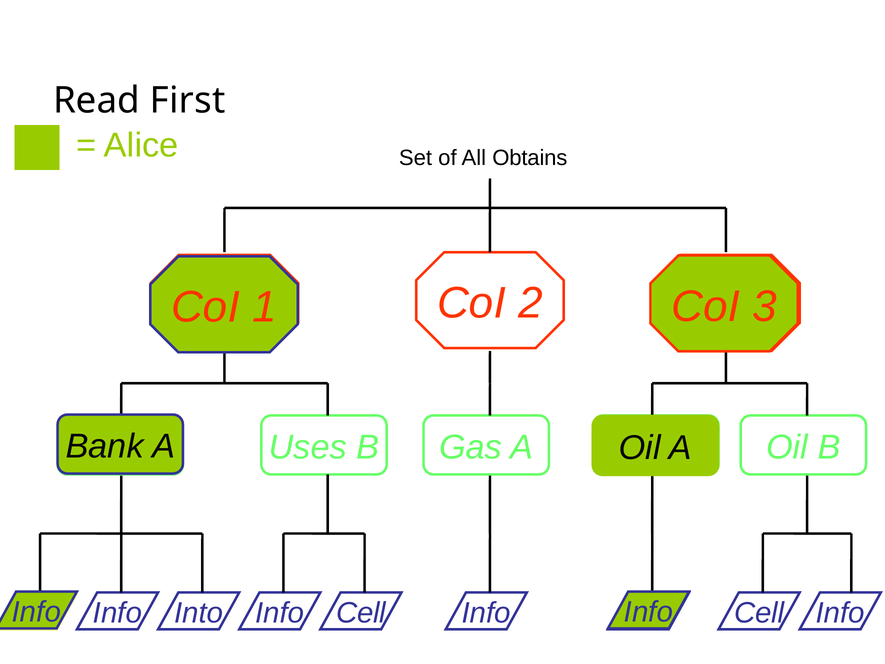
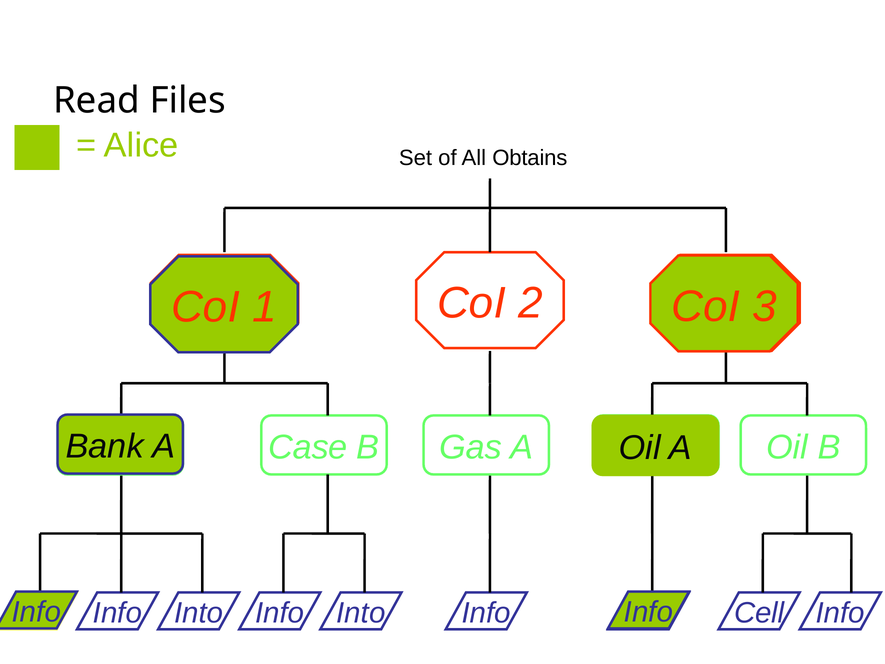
First: First -> Files (188, 101)
Uses: Uses -> Case (308, 447)
Cell: Cell -> Into (361, 613)
